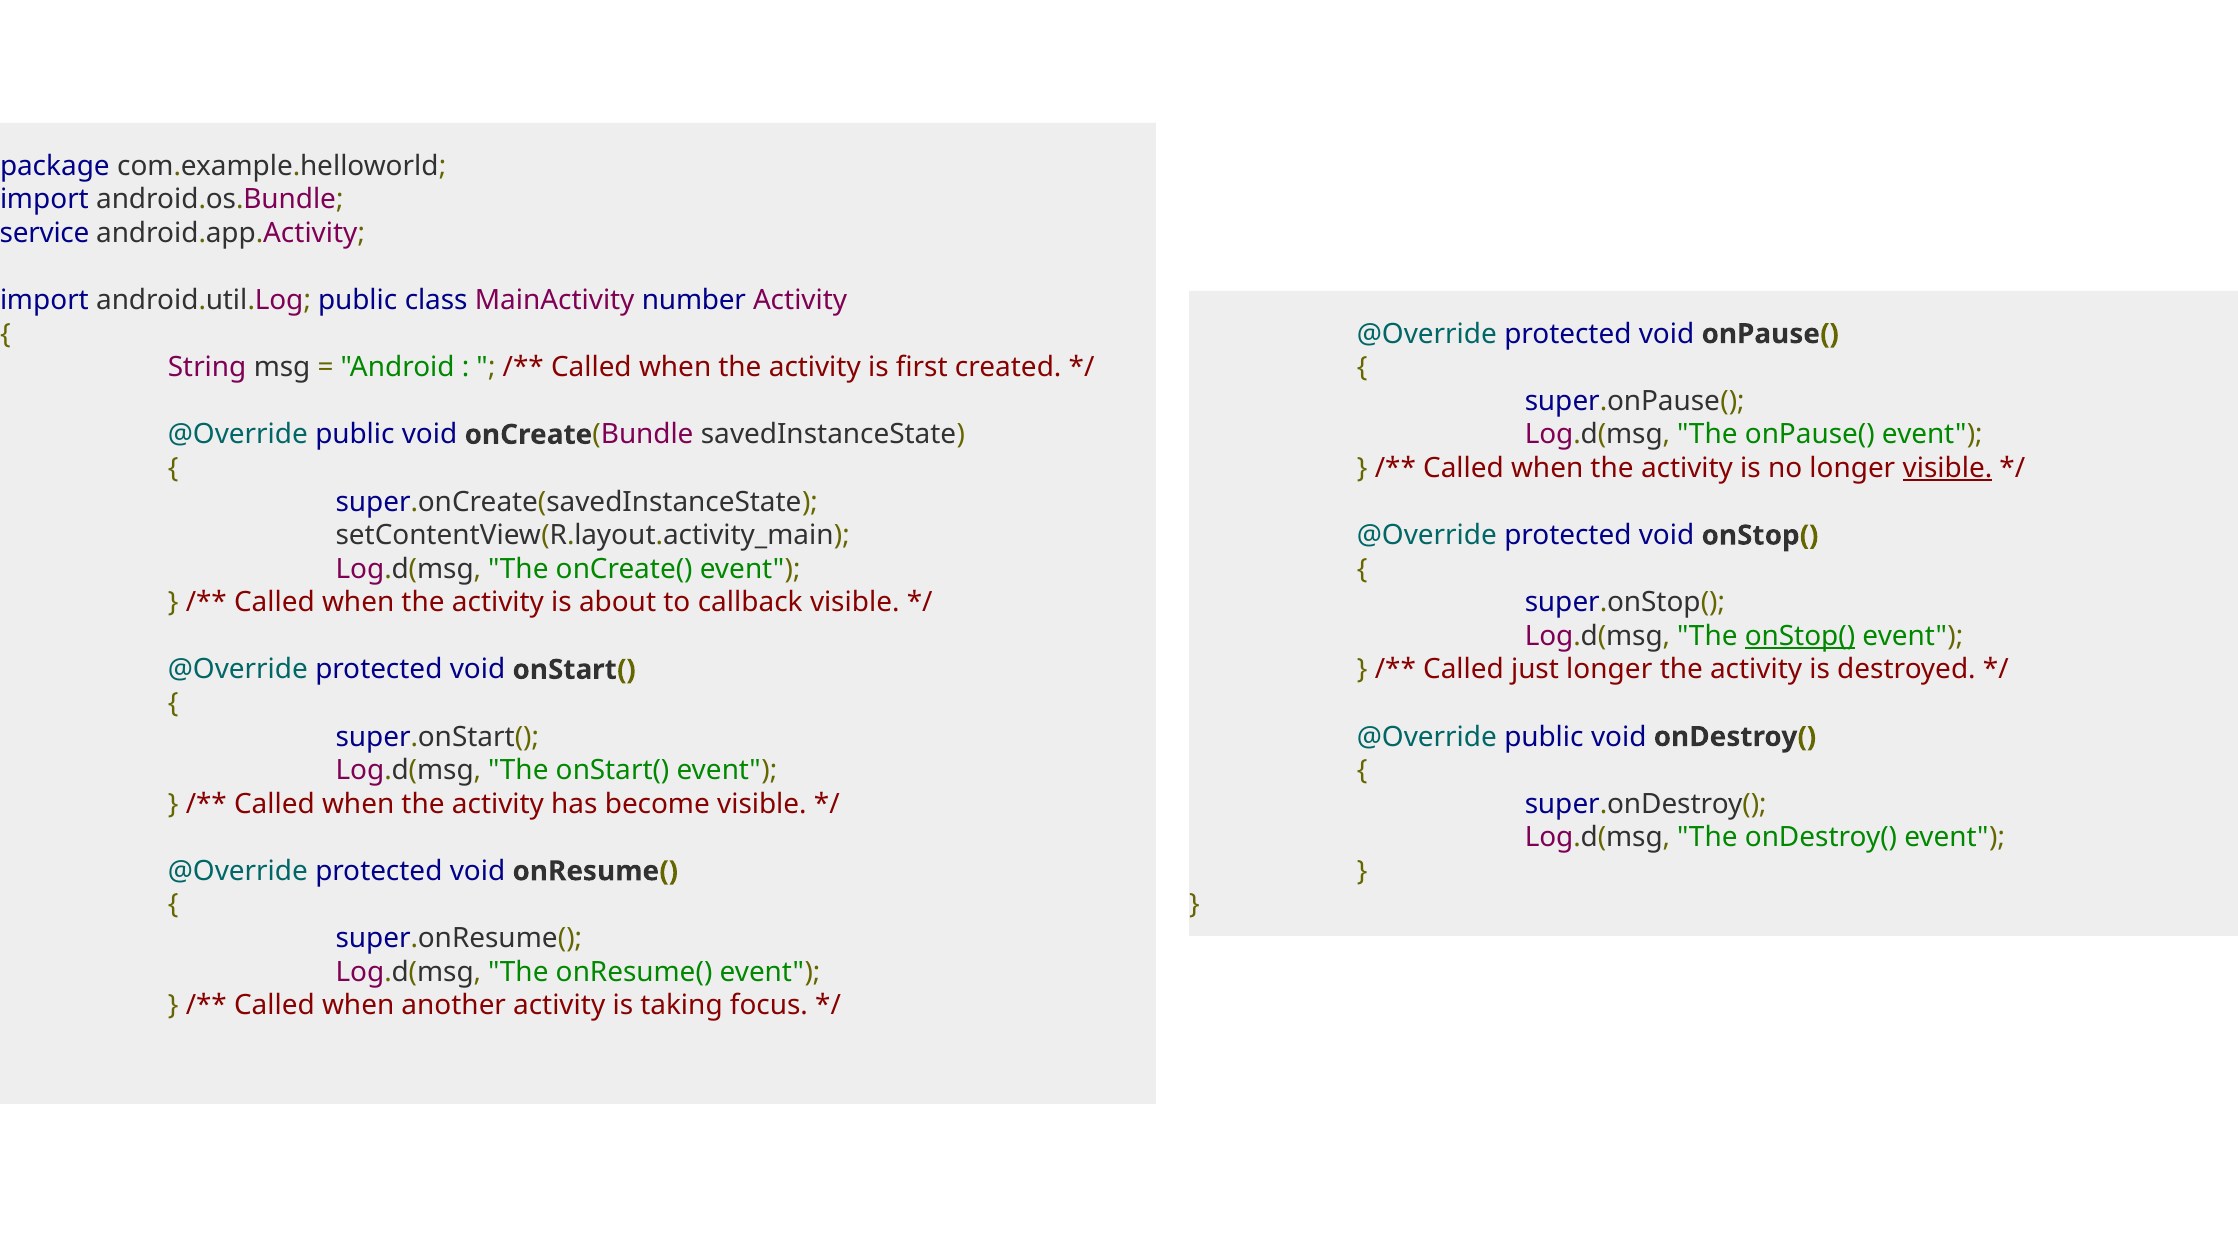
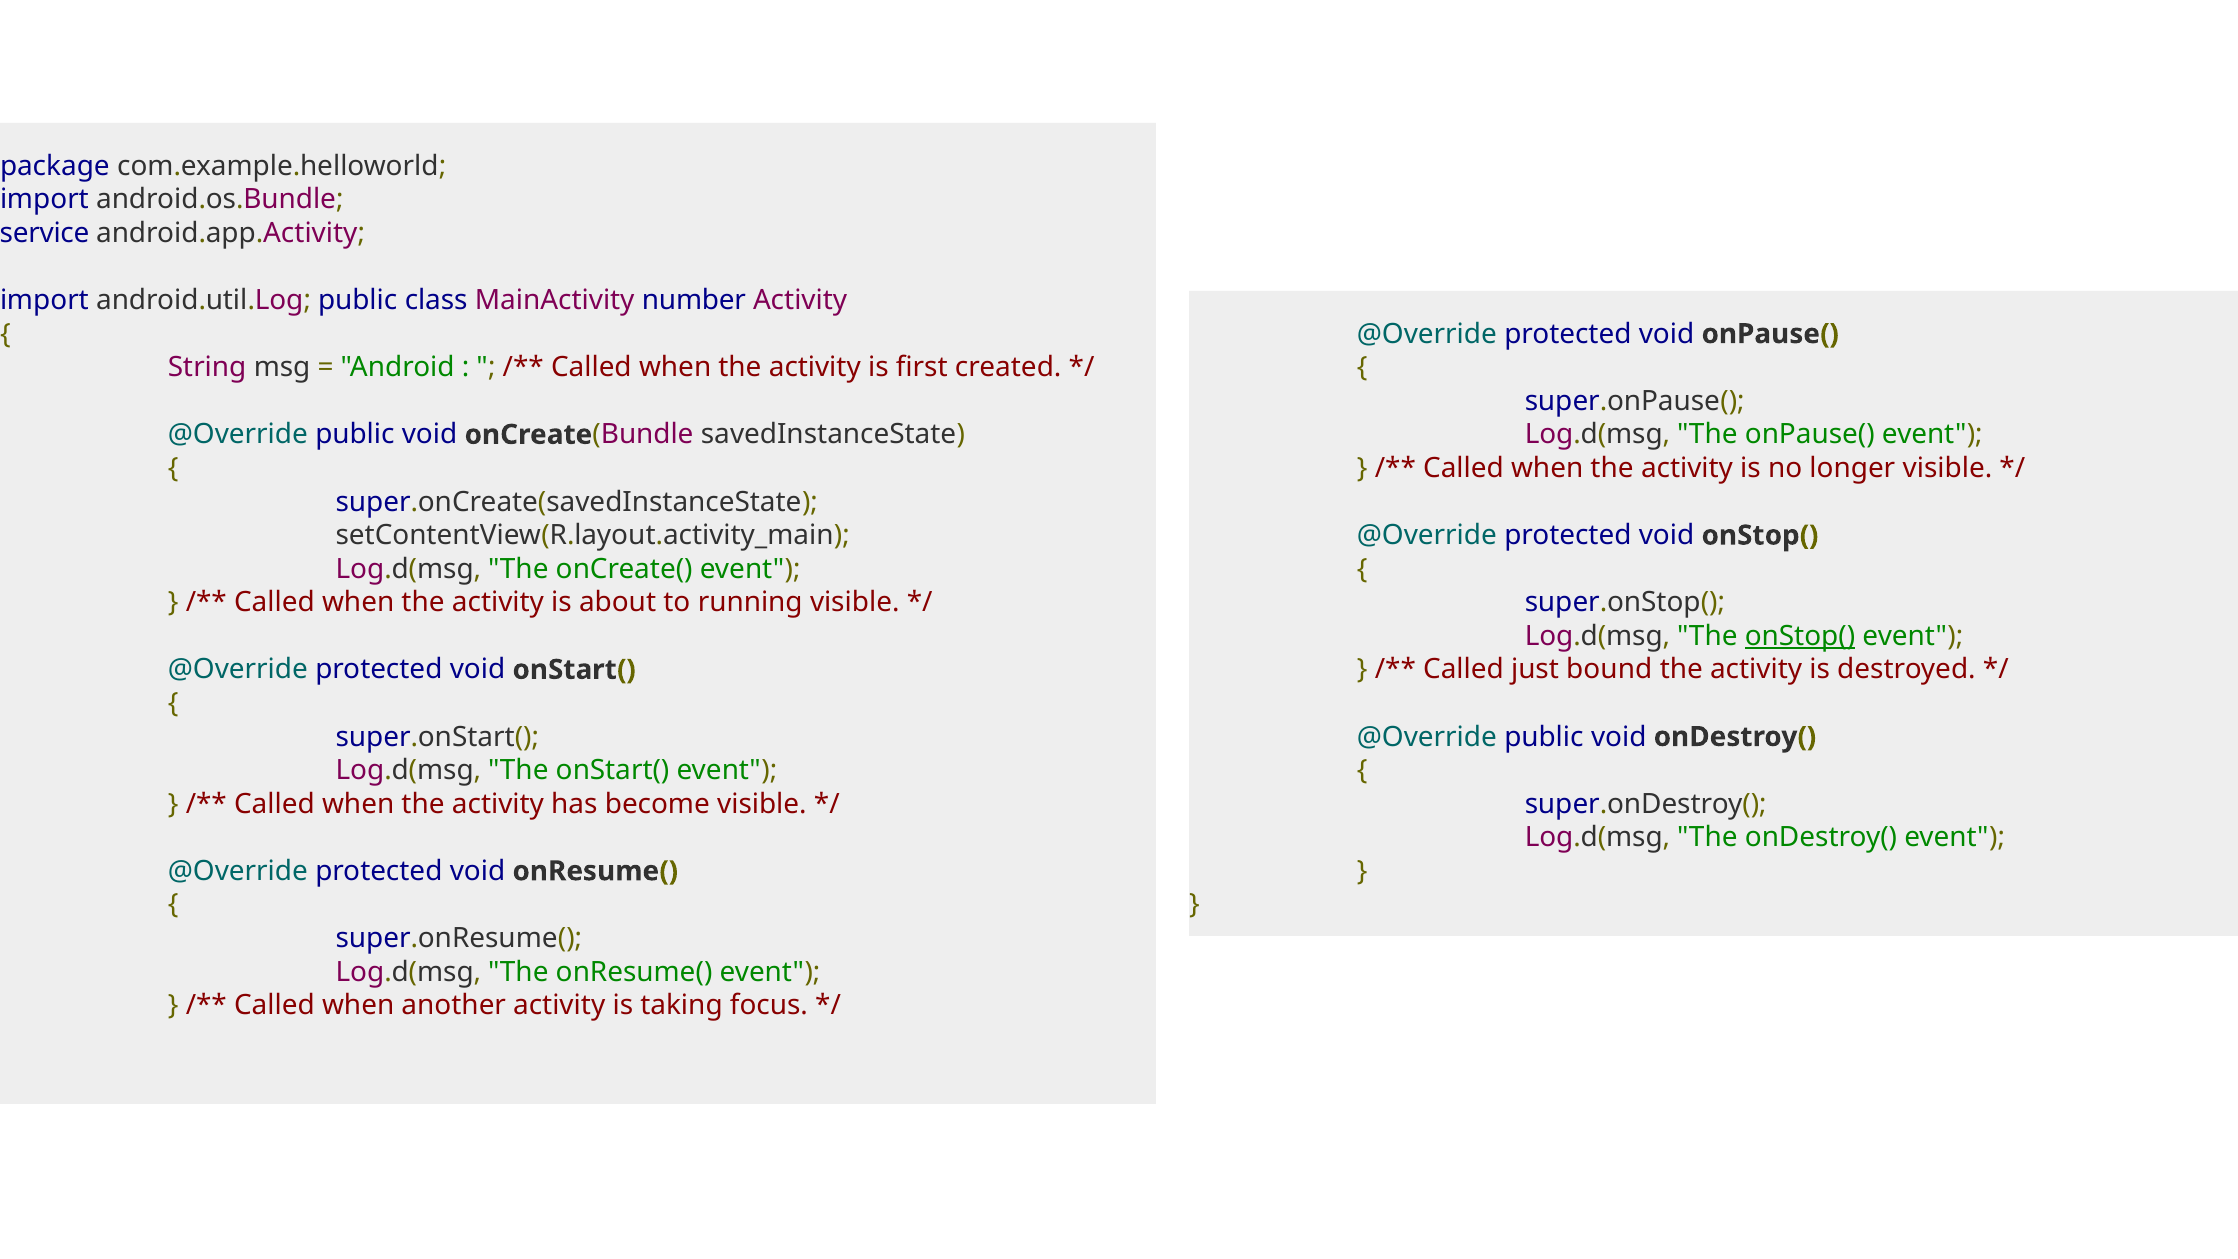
visible underline: present -> none (1947, 468)
callback: callback -> running (750, 602)
just longer: longer -> bound (1609, 670)
